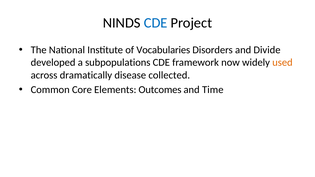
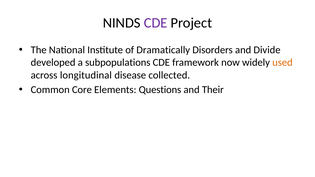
CDE colour: blue -> purple (156, 23)
Vocabularies: Vocabularies -> Dramatically (163, 50)
dramatically: dramatically -> longitudinal (86, 75)
Outcomes: Outcomes -> Questions (160, 90)
Time: Time -> Their (213, 90)
